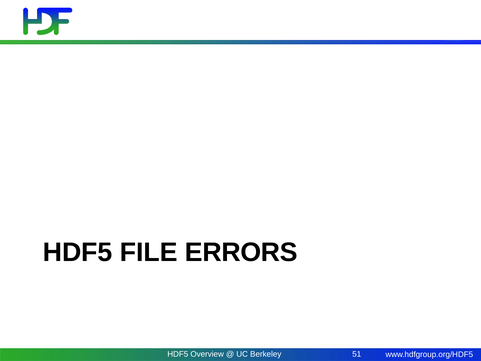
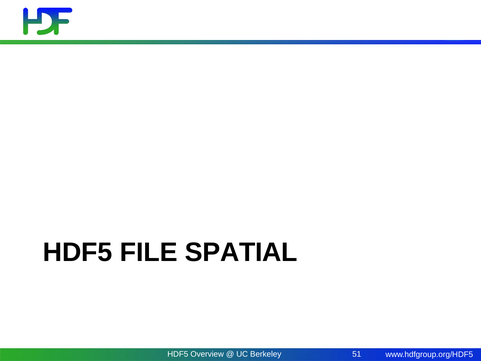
ERRORS: ERRORS -> SPATIAL (241, 252)
